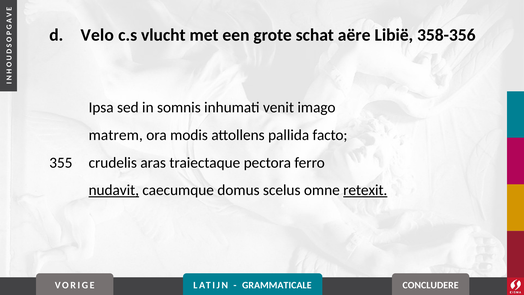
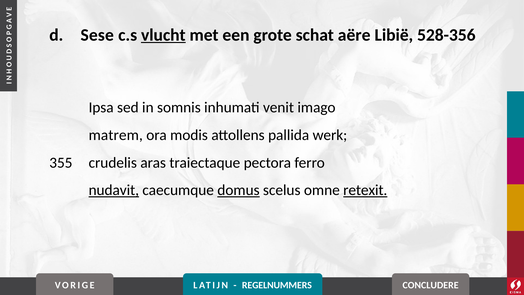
Velo: Velo -> Sese (97, 35)
vlucht underline: none -> present (163, 35)
358-356: 358-356 -> 528-356 (446, 35)
facto: facto -> werk (330, 135)
domus underline: none -> present (238, 190)
GRAMMATICALE: GRAMMATICALE -> REGELNUMMERS (277, 285)
